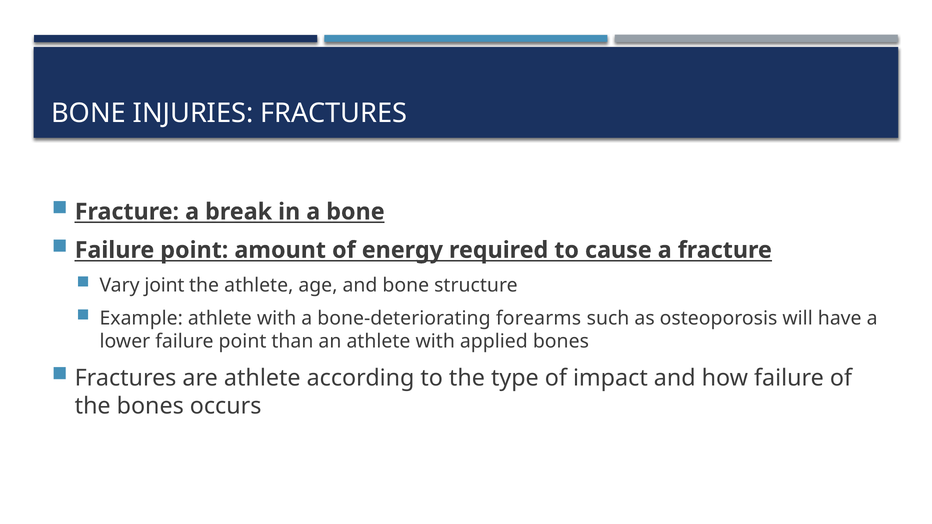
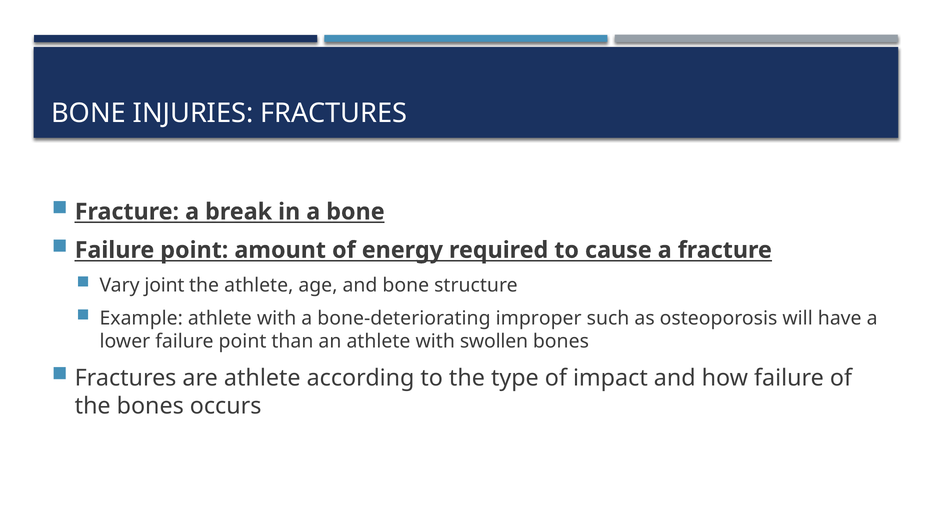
forearms: forearms -> improper (539, 318)
applied: applied -> swollen (494, 342)
